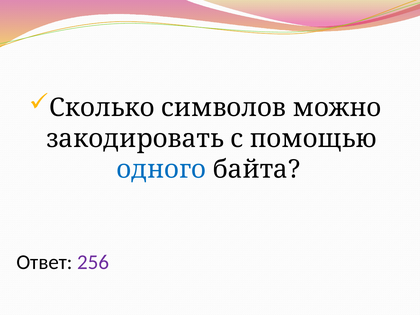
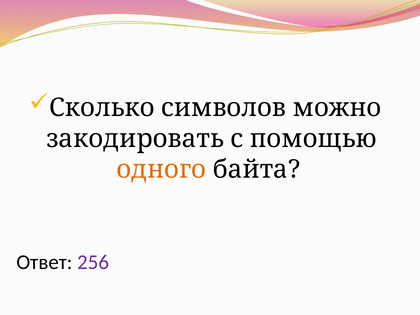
одного colour: blue -> orange (161, 169)
